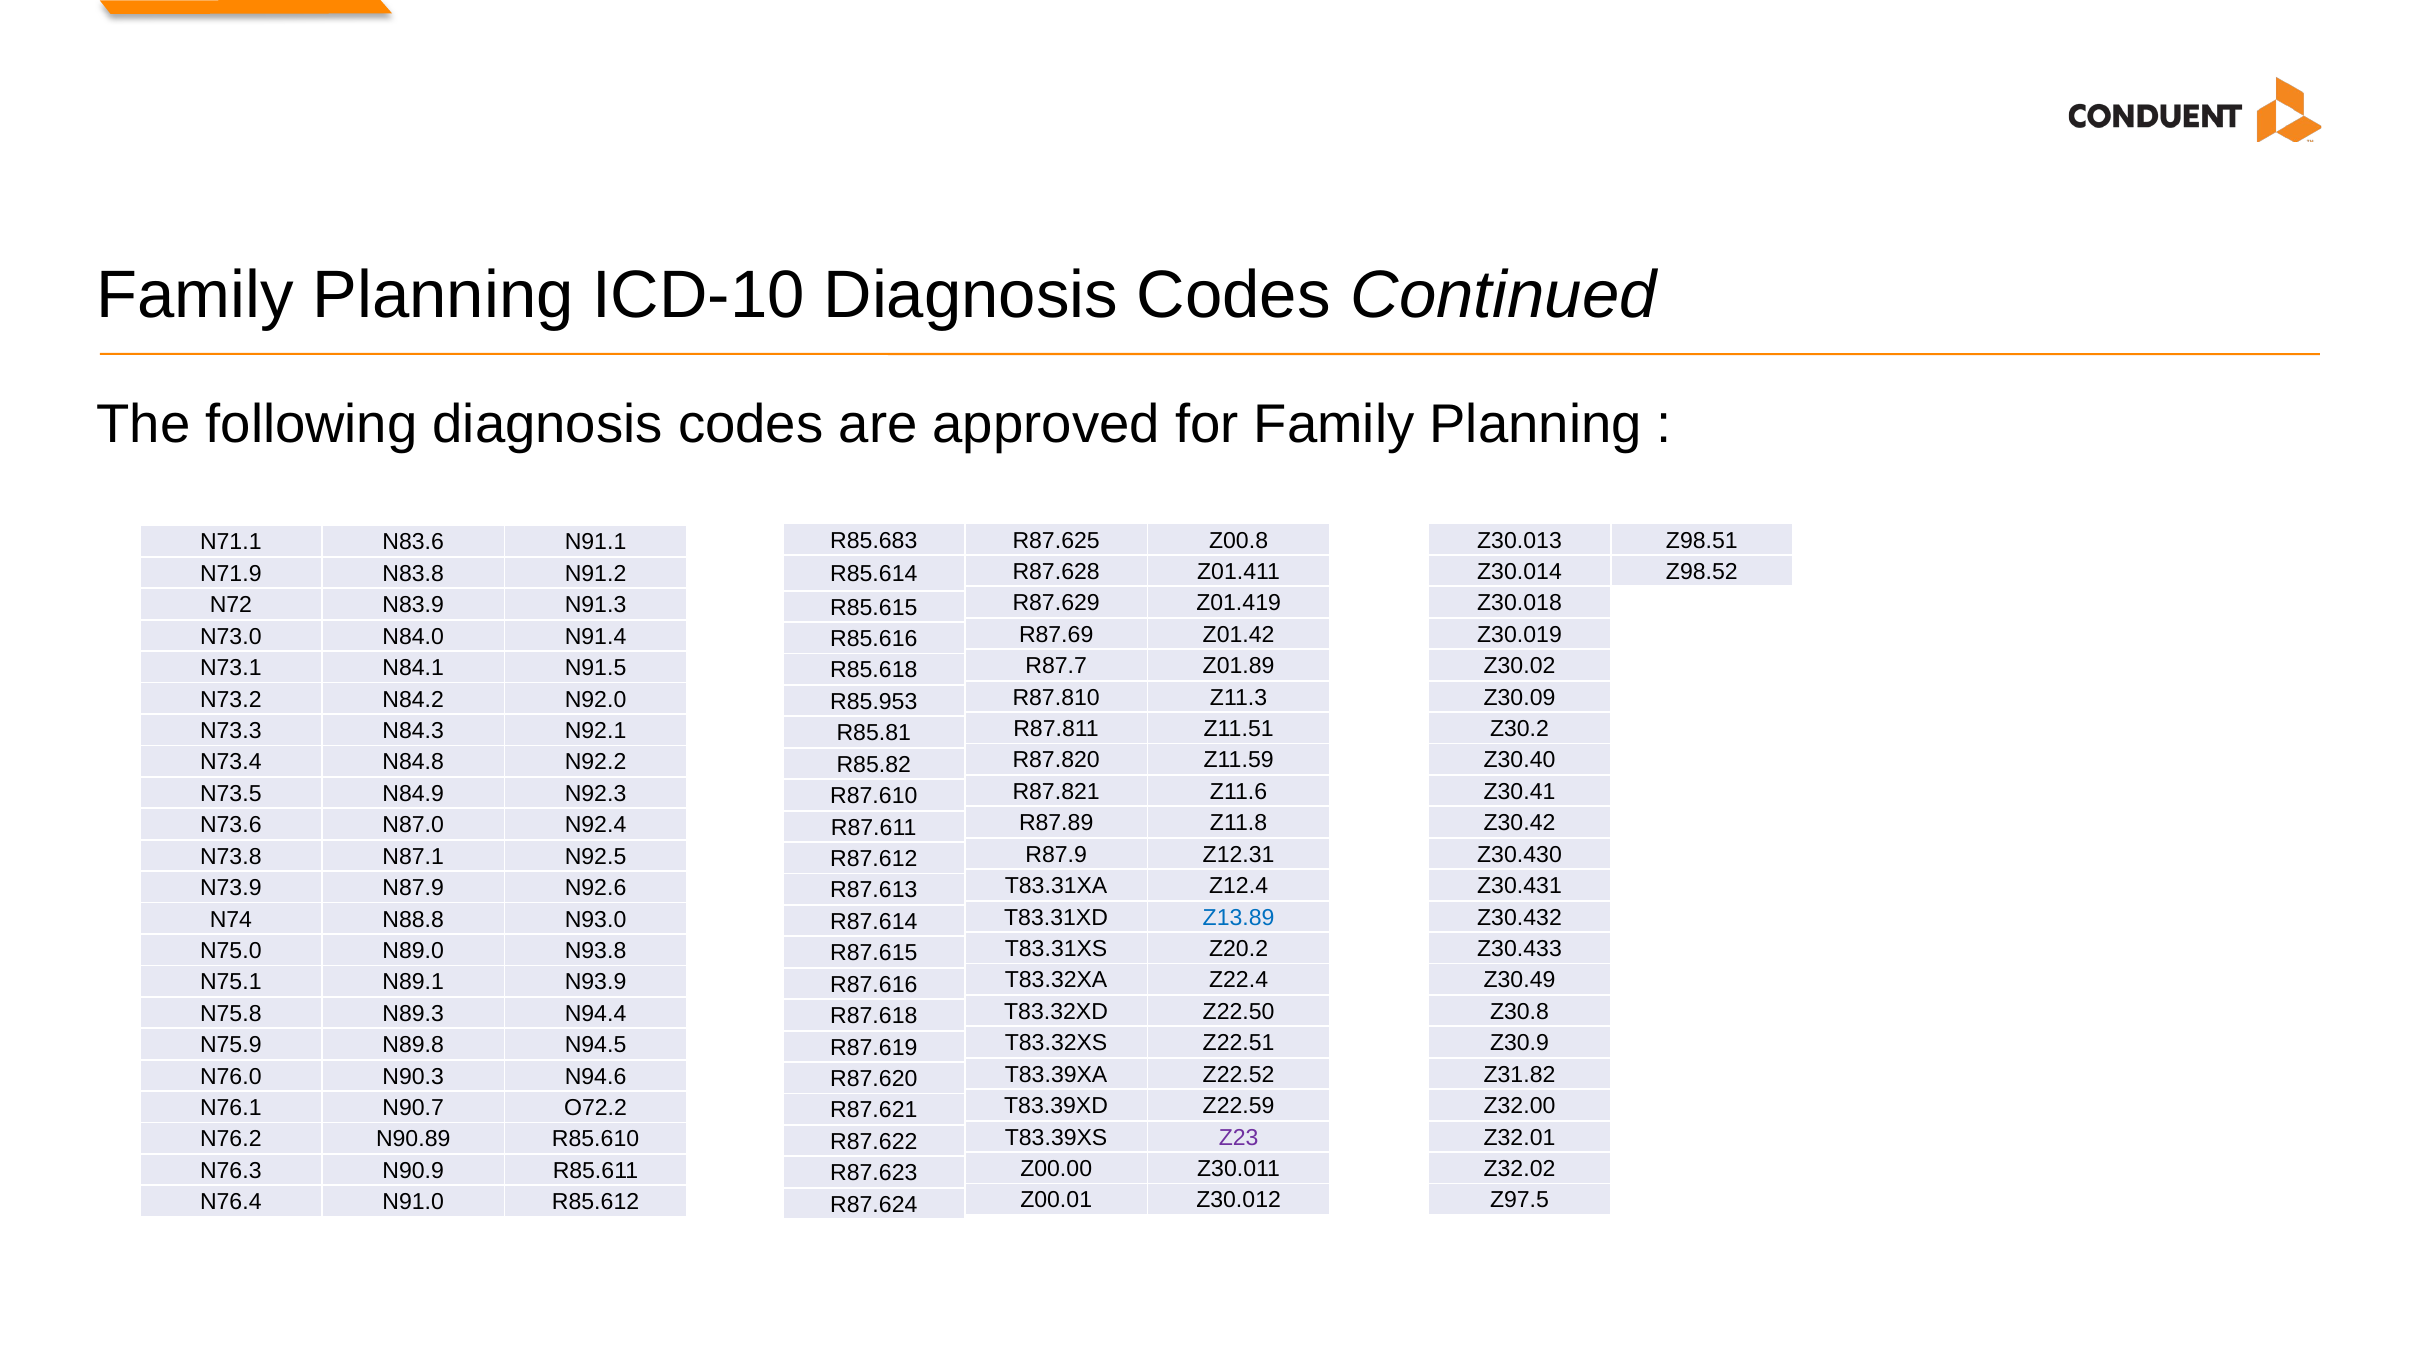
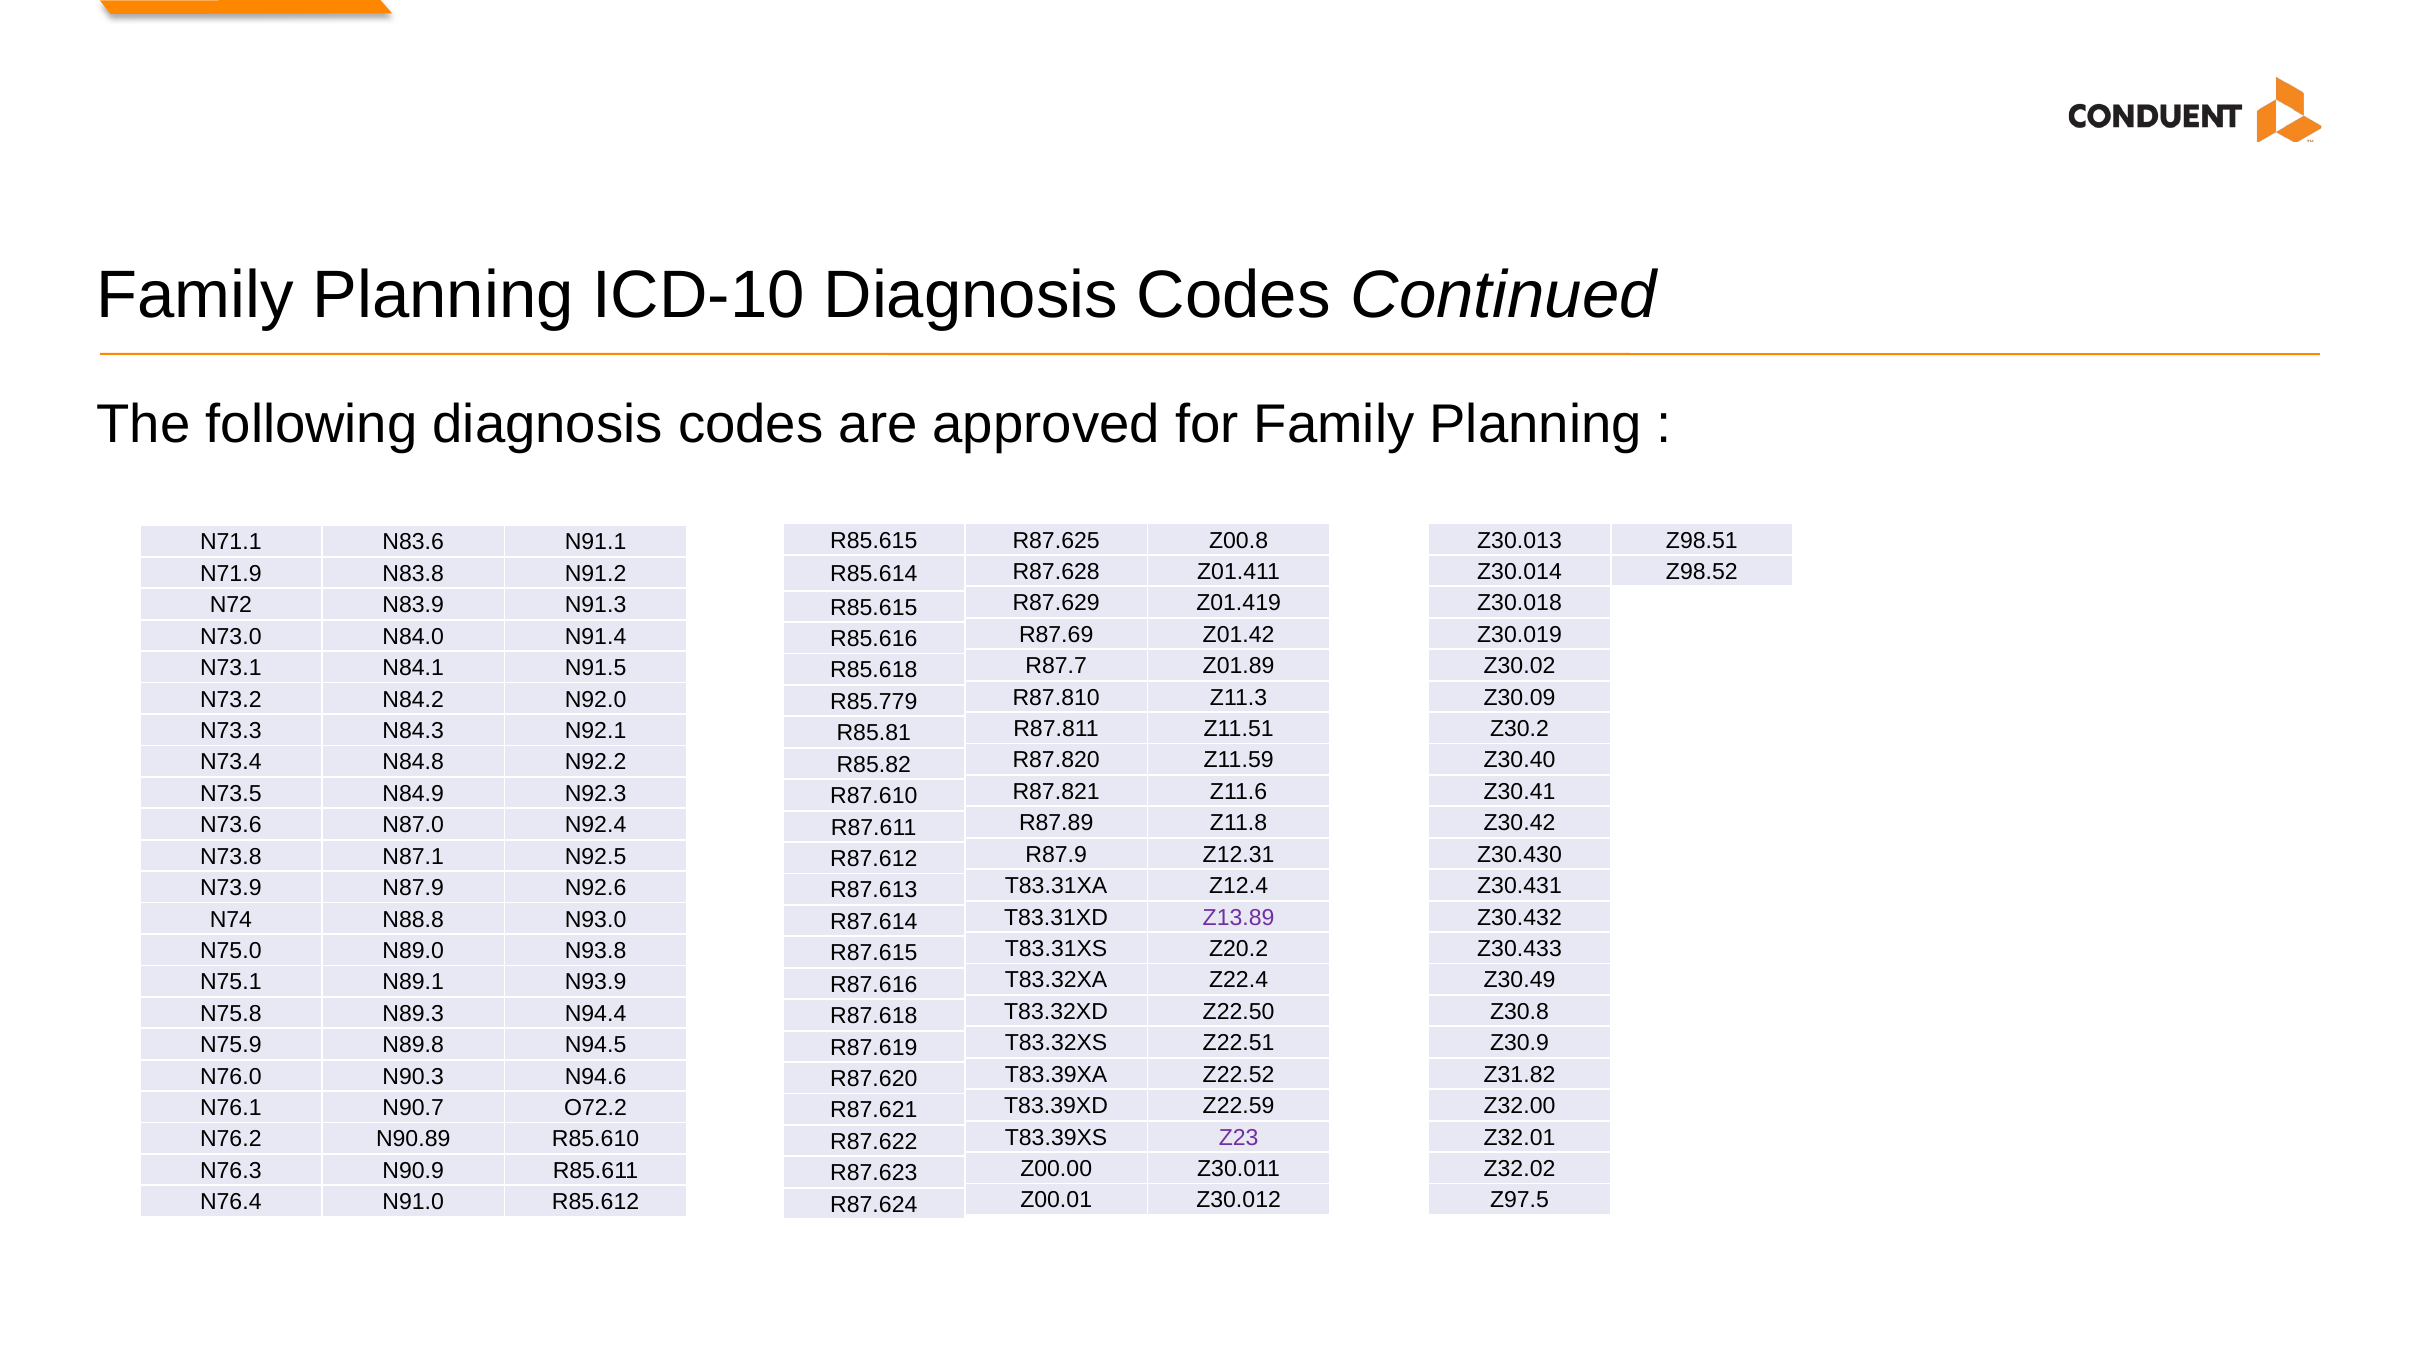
R85.683: R85.683 -> R85.615 (874, 541)
R85.953: R85.953 -> R85.779 (874, 702)
Z13.89 colour: blue -> purple (1239, 918)
